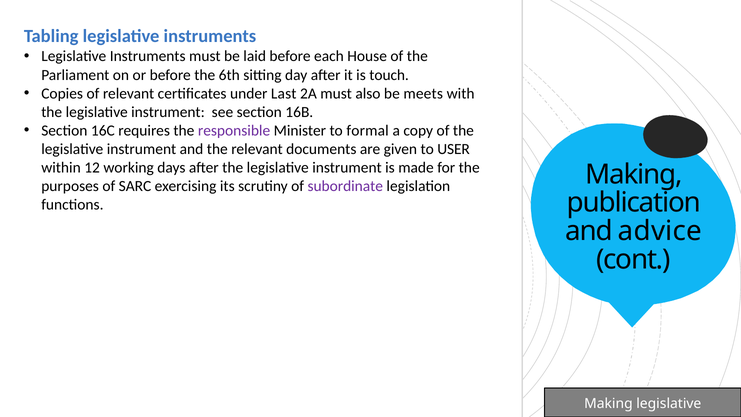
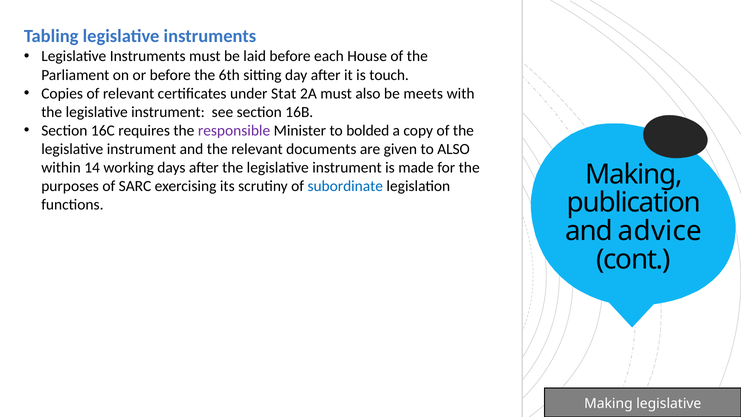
Last: Last -> Stat (284, 93)
formal: formal -> bolded (368, 130)
to USER: USER -> ALSO (454, 149)
12: 12 -> 14 (92, 168)
subordinate colour: purple -> blue (345, 186)
